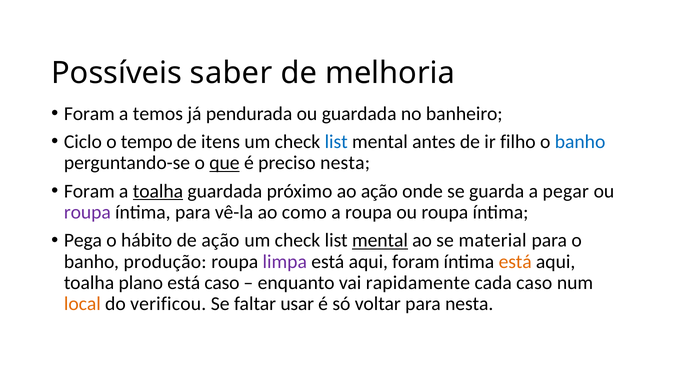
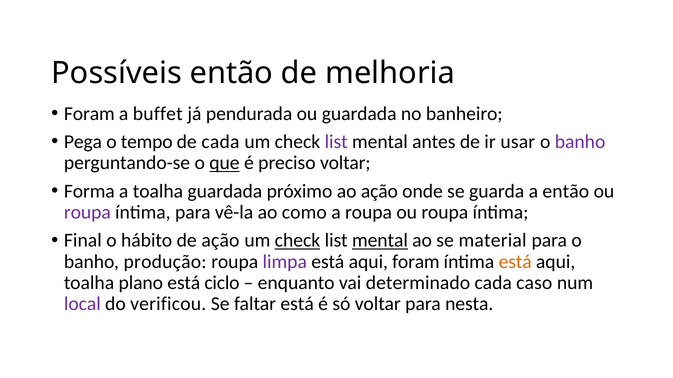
Possíveis saber: saber -> então (231, 73)
temos: temos -> buffet (158, 114)
Ciclo: Ciclo -> Pega (83, 142)
de itens: itens -> cada (220, 142)
list colour: blue -> purple (336, 142)
filho: filho -> usar (518, 142)
banho colour: blue -> purple (580, 142)
preciso nesta: nesta -> voltar (345, 163)
Foram: Foram -> Forma (89, 191)
toalha underline: present -> none (158, 191)
a pegar: pegar -> então (566, 191)
Pega: Pega -> Final (83, 241)
check underline: none -> present (298, 241)
está caso: caso -> ciclo (222, 283)
rapidamente: rapidamente -> determinado (418, 283)
local colour: orange -> purple (82, 304)
faltar usar: usar -> está (297, 304)
